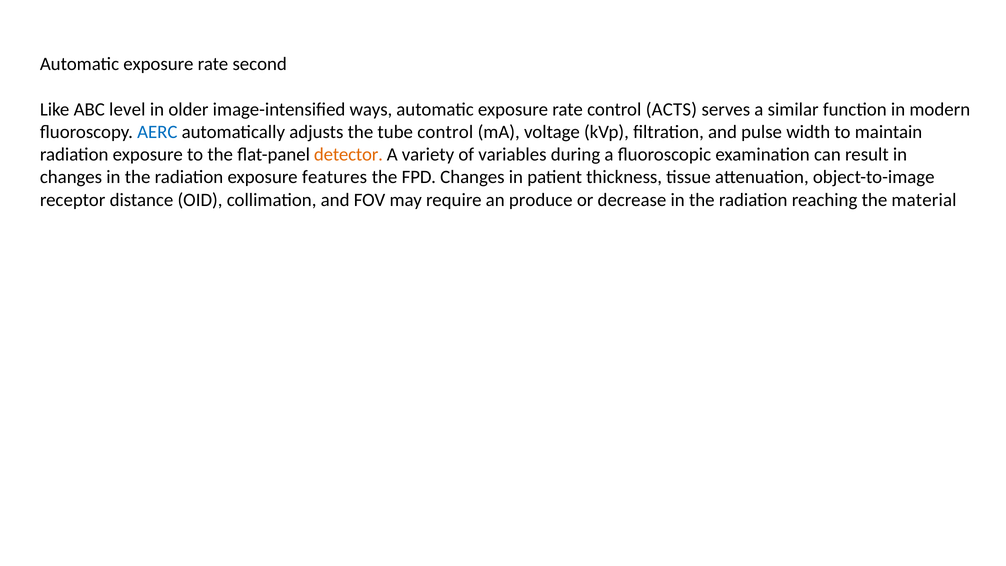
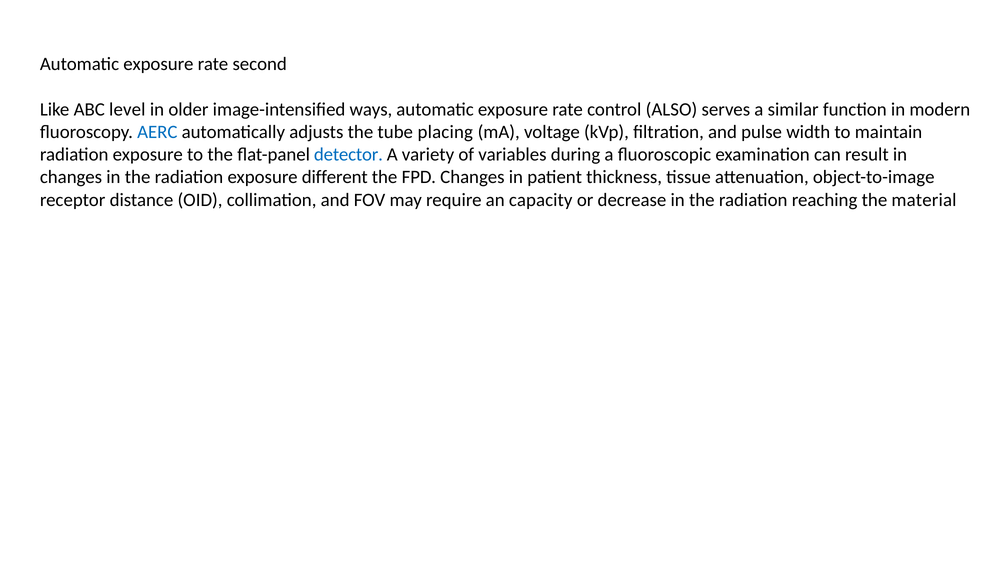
ACTS: ACTS -> ALSO (671, 109)
tube control: control -> placing (445, 132)
detector colour: orange -> blue (348, 155)
features: features -> different (335, 177)
produce: produce -> capacity (541, 200)
